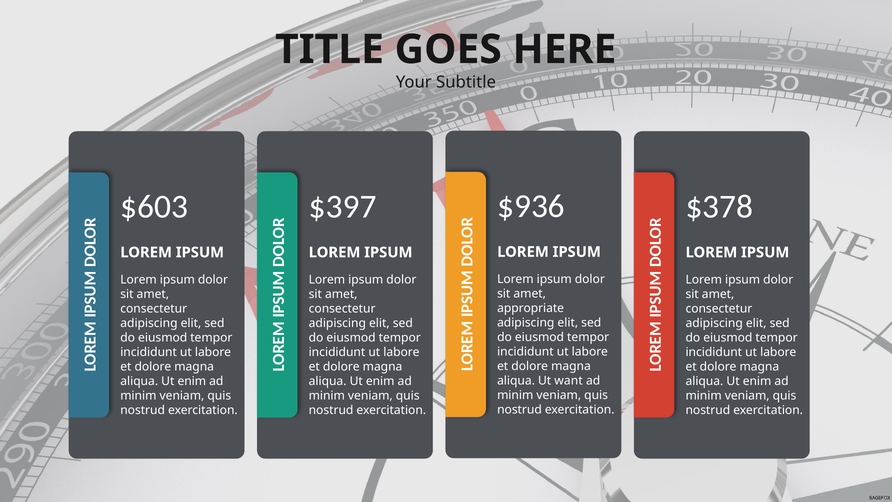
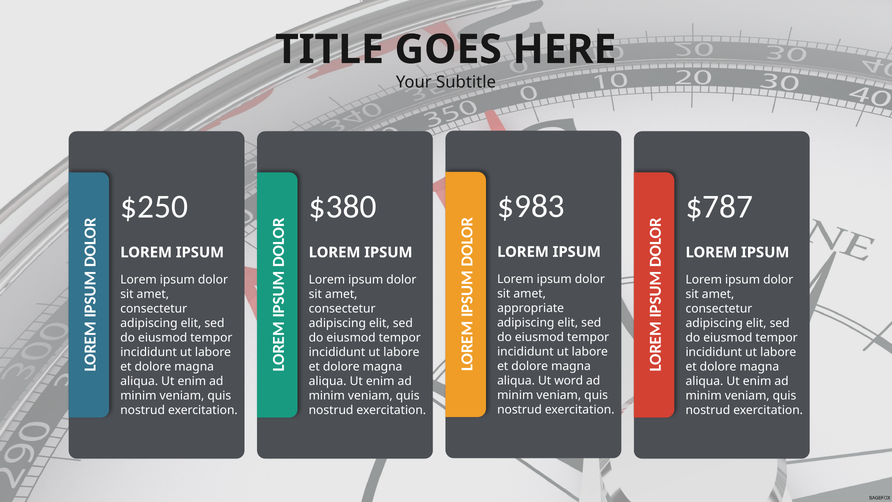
$936: $936 -> $983 (531, 206)
$603: $603 -> $250 (154, 207)
$397: $397 -> $380 (343, 207)
$378: $378 -> $787 (719, 207)
want: want -> word (569, 381)
